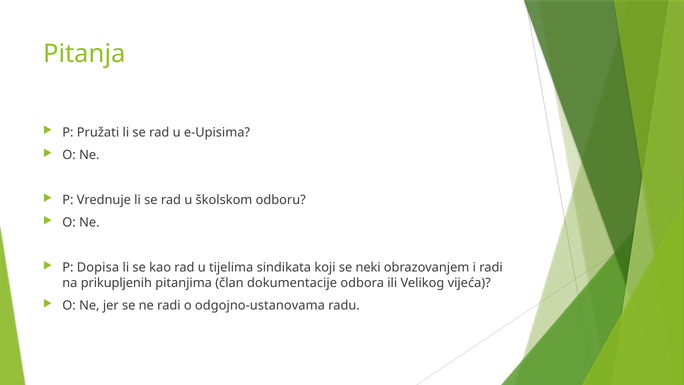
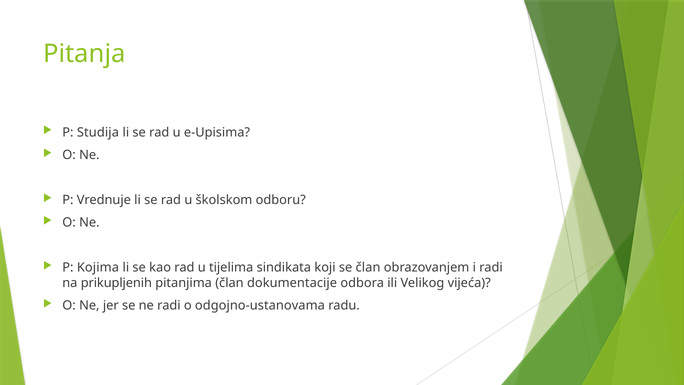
Pružati: Pružati -> Studija (98, 132)
Dopisa: Dopisa -> Kojima (98, 267)
se neki: neki -> član (368, 267)
